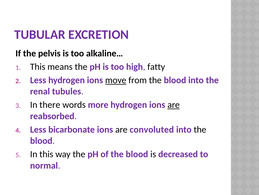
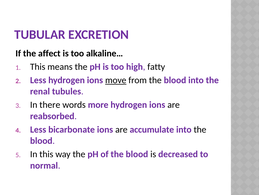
pelvis: pelvis -> affect (49, 53)
are underline: present -> none (174, 104)
convoluted: convoluted -> accumulate (152, 129)
